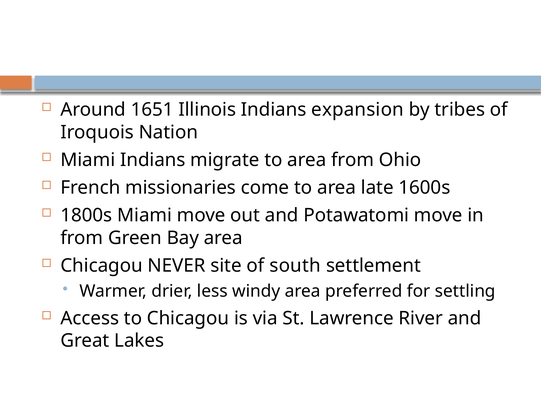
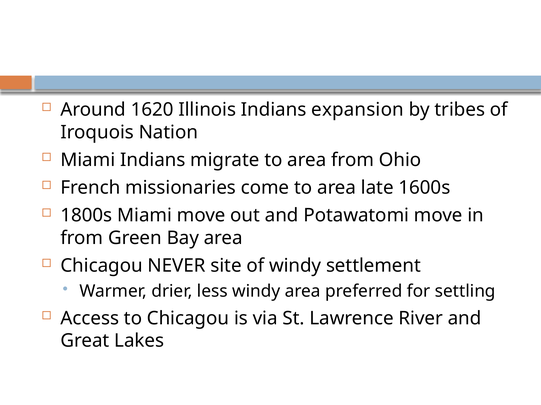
1651: 1651 -> 1620 (152, 110)
of south: south -> windy (295, 266)
